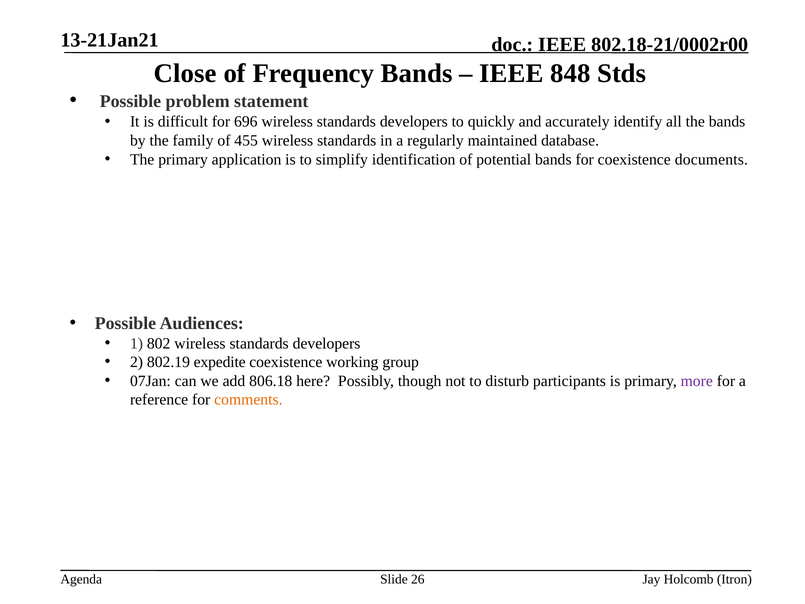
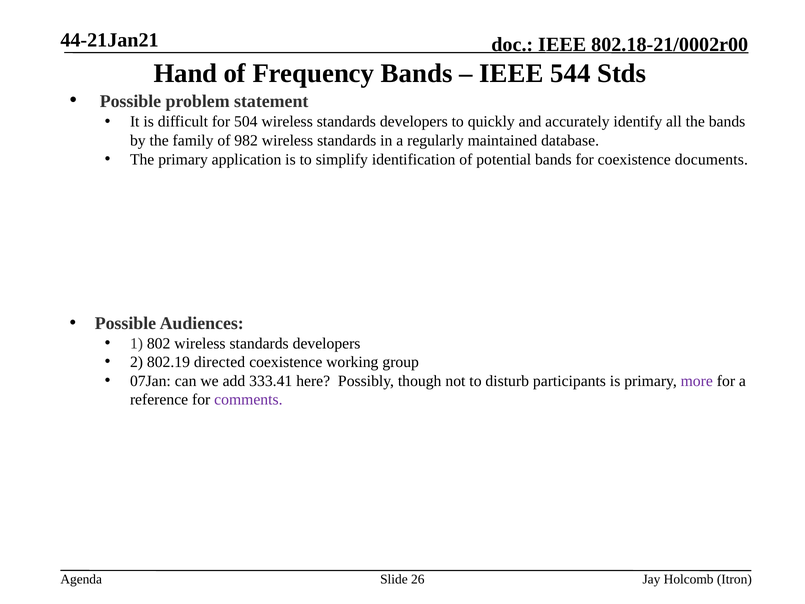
13-21Jan21: 13-21Jan21 -> 44-21Jan21 (110, 40)
Close: Close -> Hand (185, 73)
848: 848 -> 544 (570, 73)
696: 696 -> 504 (246, 122)
455: 455 -> 982 (246, 140)
expedite: expedite -> directed (220, 362)
806.18: 806.18 -> 333.41 (271, 381)
comments colour: orange -> purple (248, 400)
